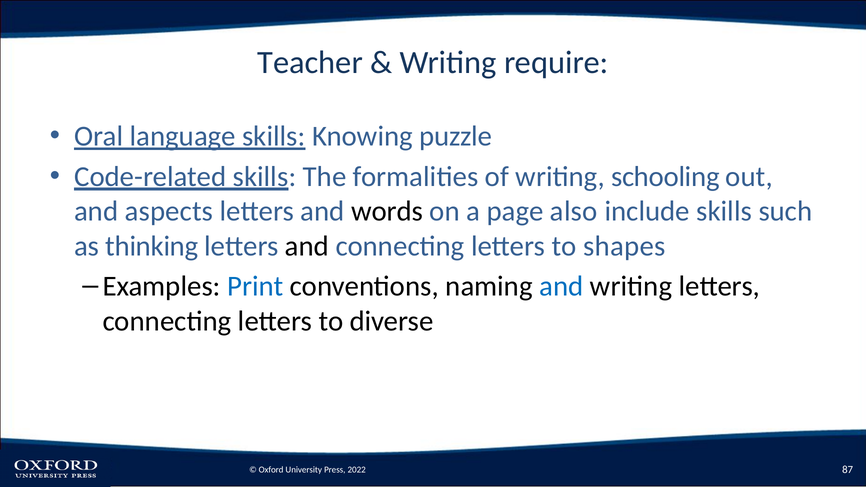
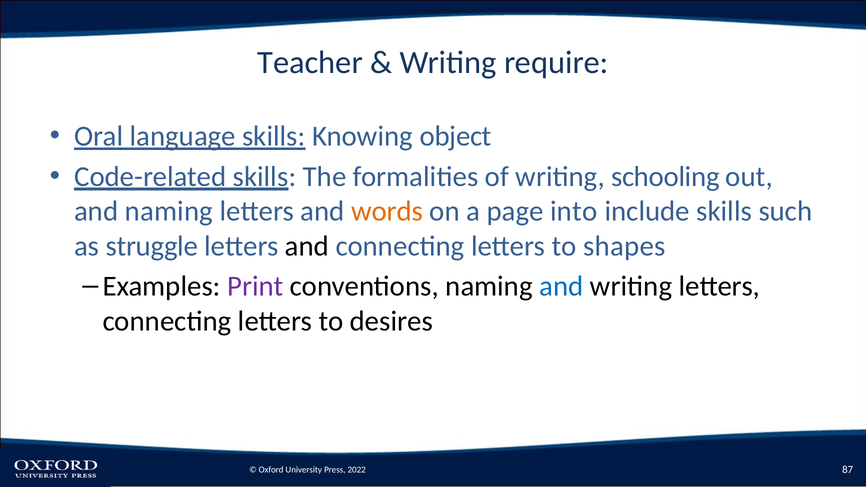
puzzle: puzzle -> object (456, 136)
and aspects: aspects -> naming (169, 211)
words colour: black -> orange (387, 211)
also: also -> into (574, 211)
thinking: thinking -> struggle (152, 246)
Print colour: blue -> purple (255, 287)
diverse: diverse -> desires (391, 321)
